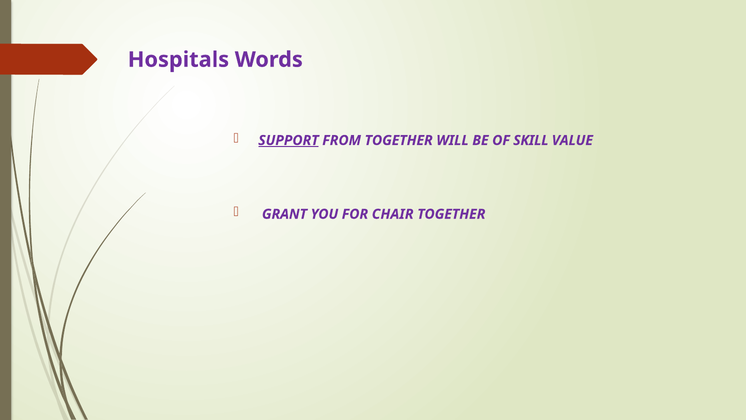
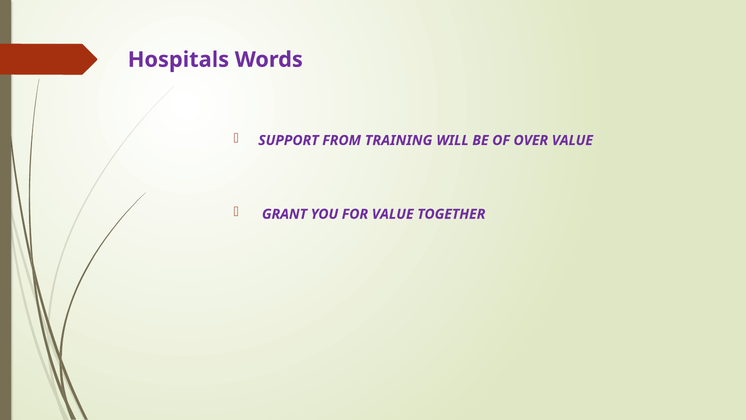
SUPPORT underline: present -> none (288, 140)
FROM TOGETHER: TOGETHER -> TRAINING (399, 140)
SKILL: SKILL -> OVER (531, 140)
FOR CHAIR: CHAIR -> VALUE (393, 214)
